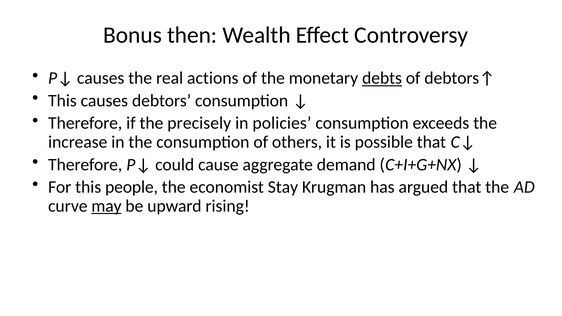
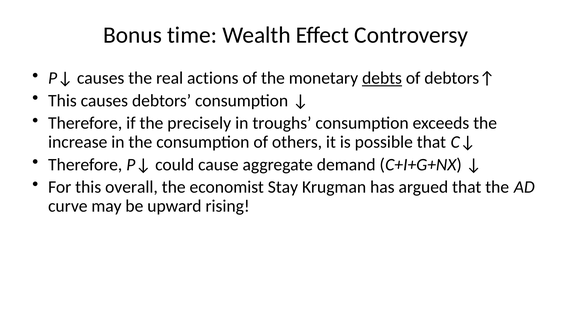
then: then -> time (192, 35)
policies: policies -> troughs (282, 123)
people: people -> overall (131, 187)
may underline: present -> none (106, 206)
